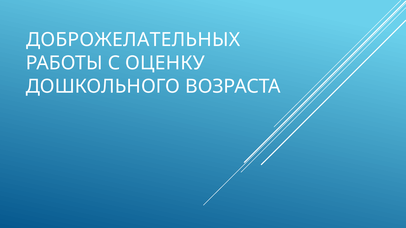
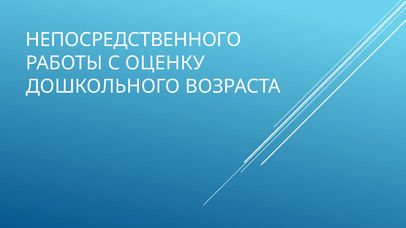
ДОБРОЖЕЛАТЕЛЬНЫХ: ДОБРОЖЕЛАТЕЛЬНЫХ -> НЕПОСРЕДСТВЕННОГО (133, 40)
